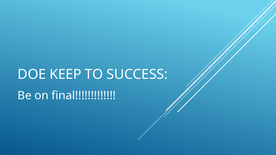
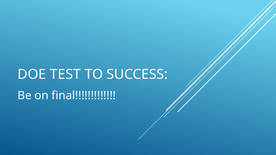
KEEP: KEEP -> TEST (65, 74)
